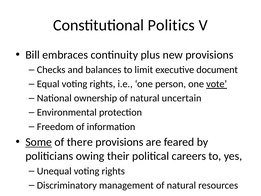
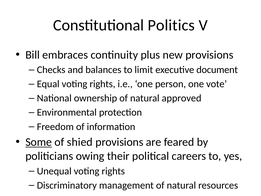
vote underline: present -> none (217, 84)
uncertain: uncertain -> approved (182, 98)
there: there -> shied (80, 142)
